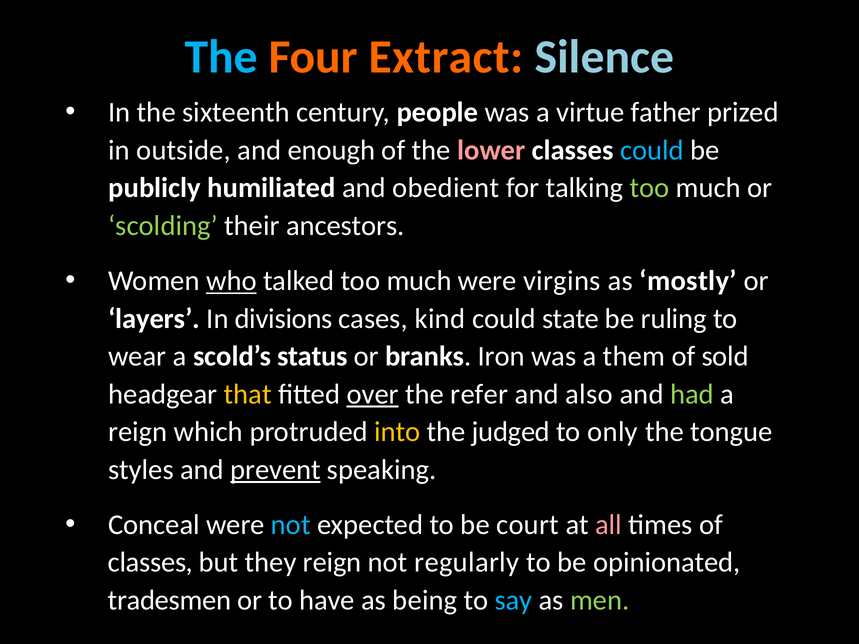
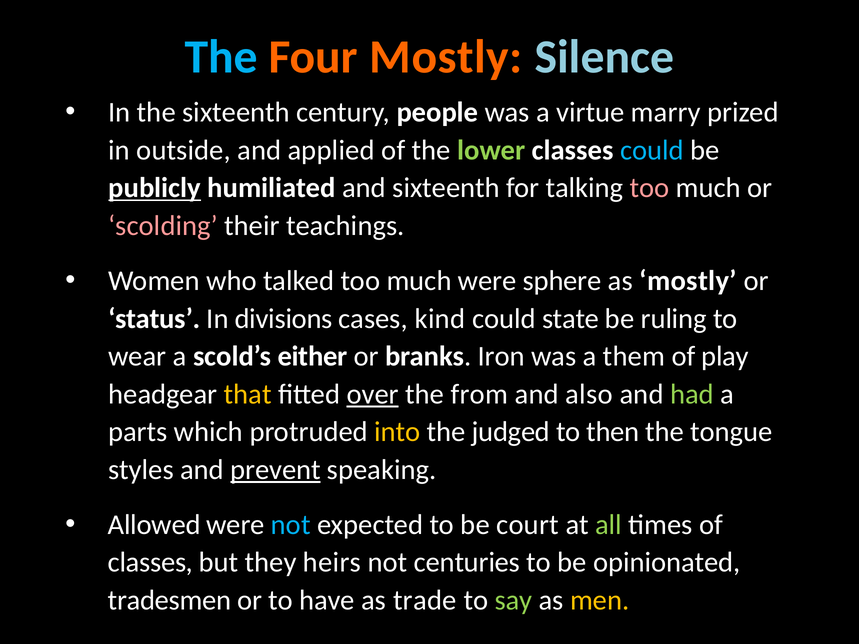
Four Extract: Extract -> Mostly (446, 57)
father: father -> marry (666, 112)
enough: enough -> applied (331, 150)
lower colour: pink -> light green (491, 150)
publicly underline: none -> present (155, 188)
and obedient: obedient -> sixteenth (446, 188)
too colour: light green -> pink (650, 188)
scolding colour: light green -> pink (163, 226)
ancestors: ancestors -> teachings (345, 226)
who underline: present -> none (231, 281)
virgins: virgins -> sphere (562, 281)
layers: layers -> status (154, 319)
status: status -> either (312, 356)
sold: sold -> play (725, 356)
refer: refer -> from (479, 394)
reign: reign -> parts (138, 432)
only: only -> then (613, 432)
Conceal: Conceal -> Allowed (154, 525)
all colour: pink -> light green (609, 525)
they reign: reign -> heirs (332, 563)
regularly: regularly -> centuries (467, 563)
being: being -> trade (425, 600)
say colour: light blue -> light green (514, 600)
men colour: light green -> yellow (600, 600)
